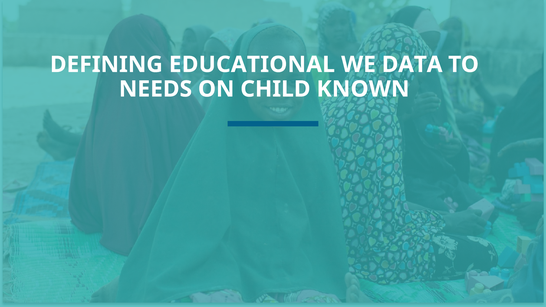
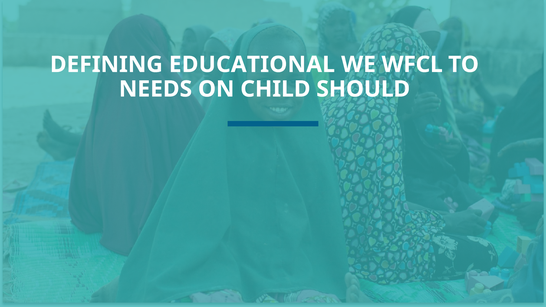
DATA: DATA -> WFCL (412, 65)
KNOWN: KNOWN -> SHOULD (363, 89)
